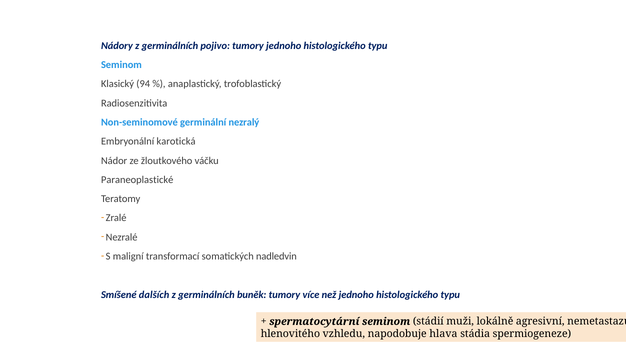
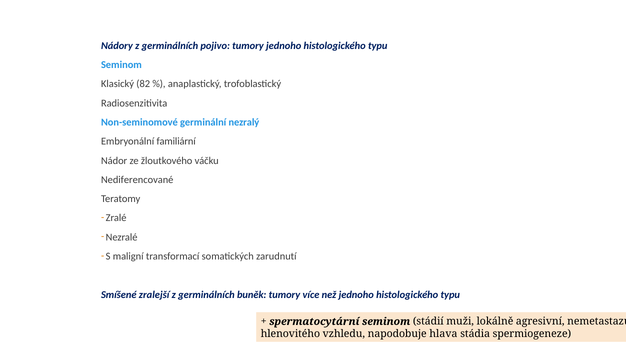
94: 94 -> 82 (143, 84)
karotická: karotická -> familiární (176, 142)
Paraneoplastické: Paraneoplastické -> Nediferencované (137, 180)
nadledvin: nadledvin -> zarudnutí (276, 256)
dalších: dalších -> zralejší (154, 295)
